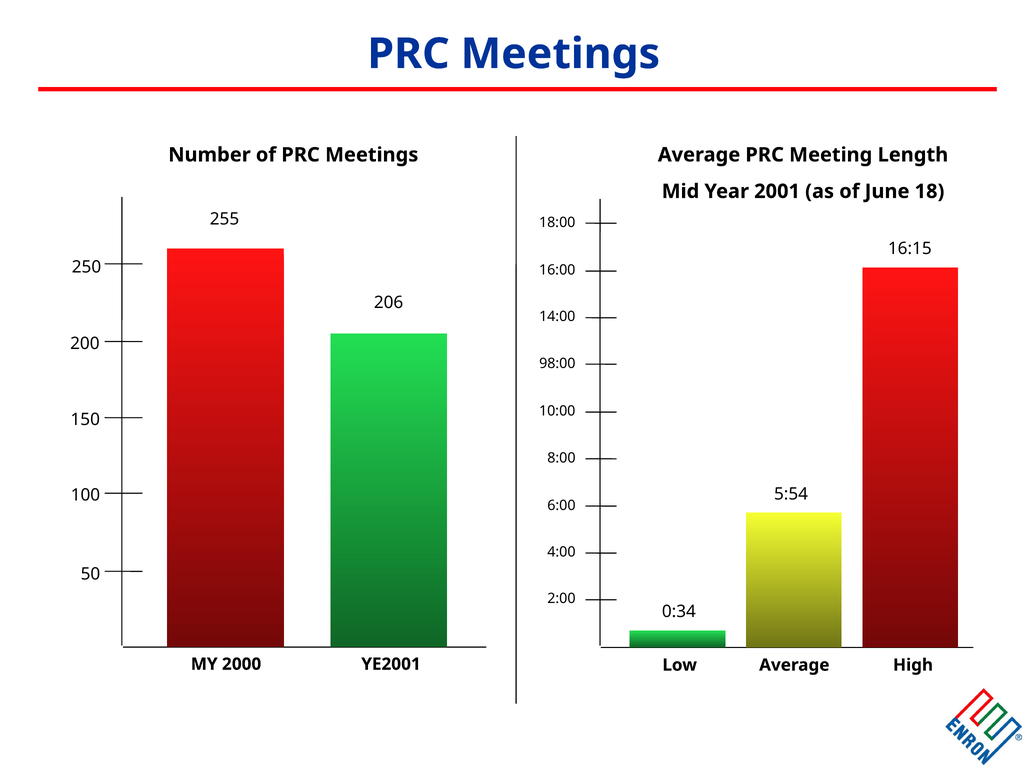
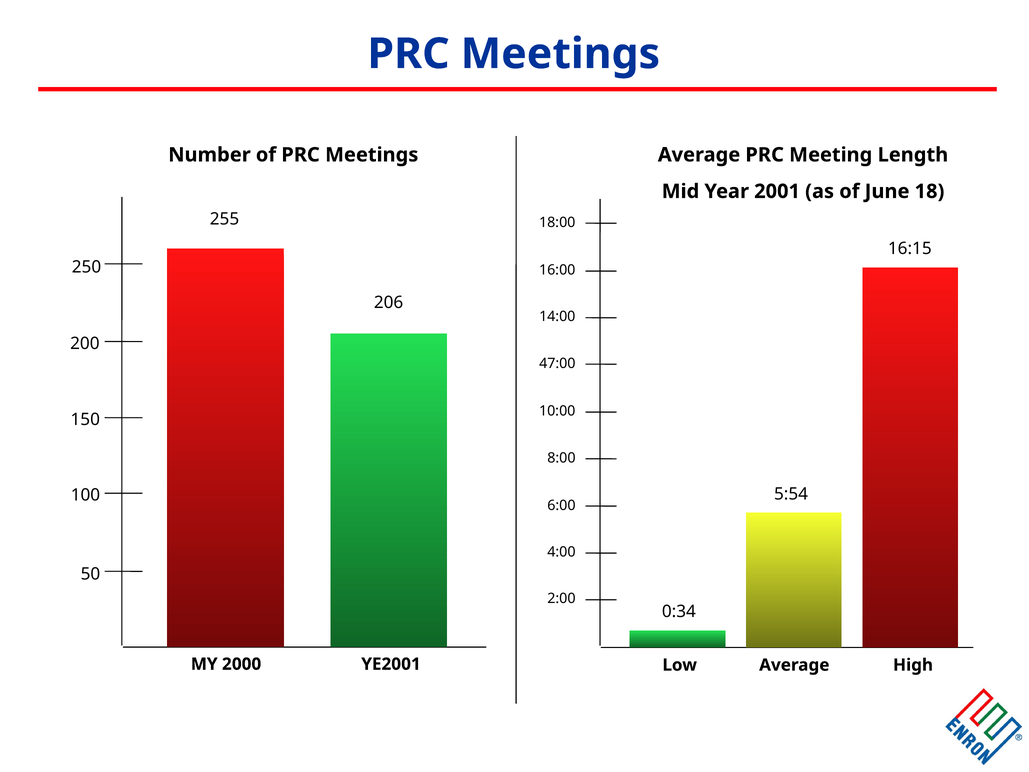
98:00: 98:00 -> 47:00 (557, 363)
